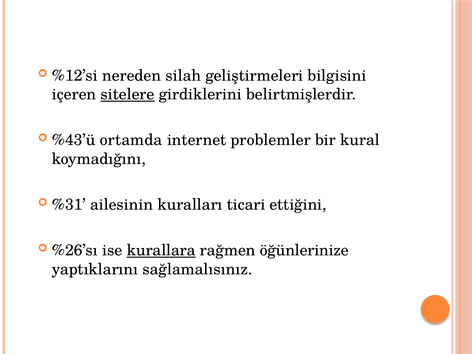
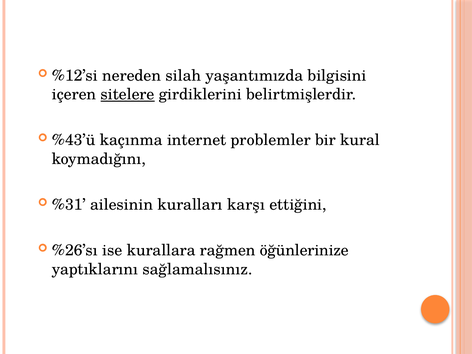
geliştirmeleri: geliştirmeleri -> yaşantımızda (254, 76)
ortamda: ortamda -> kaçınma (131, 140)
ticari: ticari -> karşı (246, 205)
kurallara underline: present -> none (161, 250)
